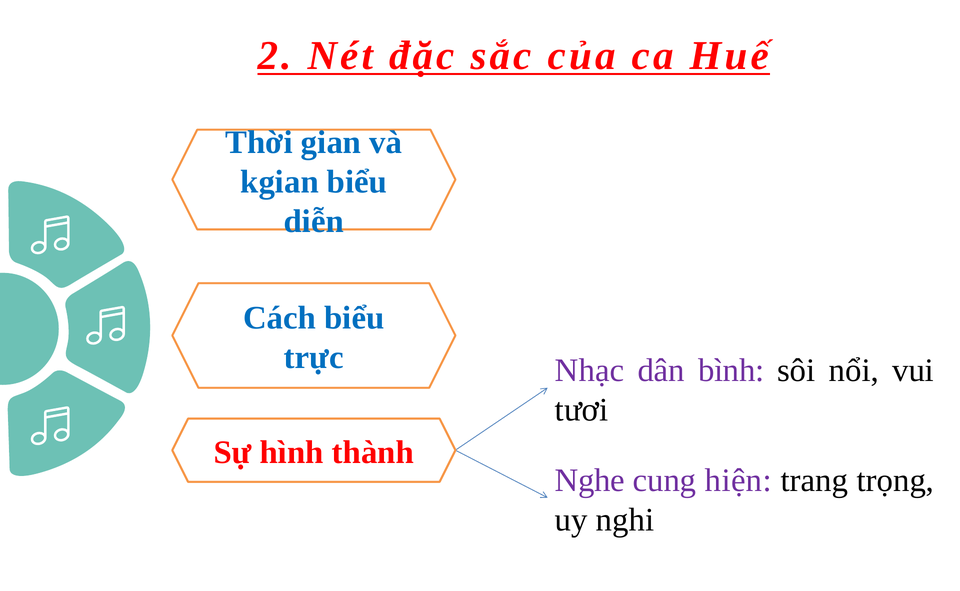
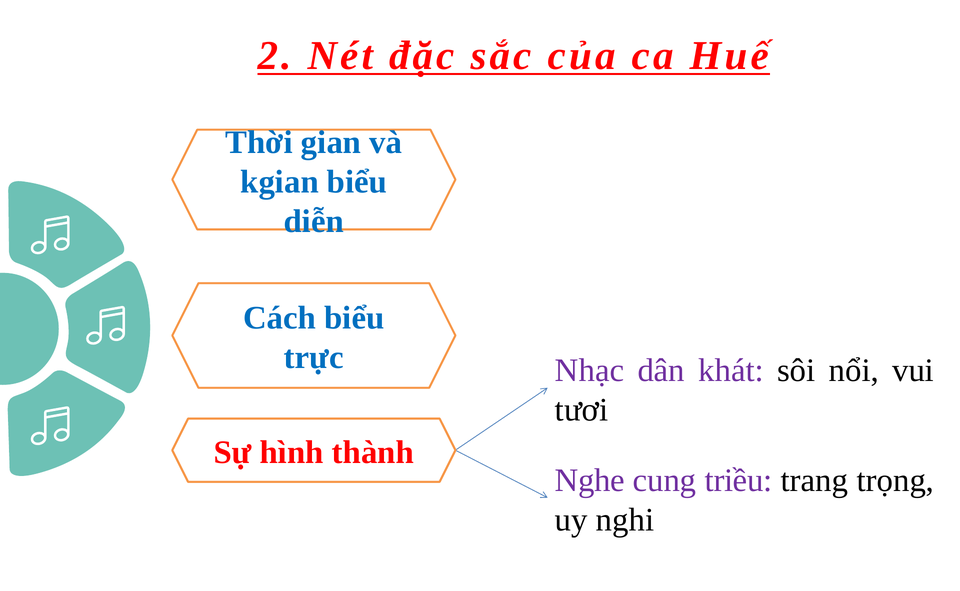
bình: bình -> khát (731, 370)
hiện: hiện -> triều (739, 480)
